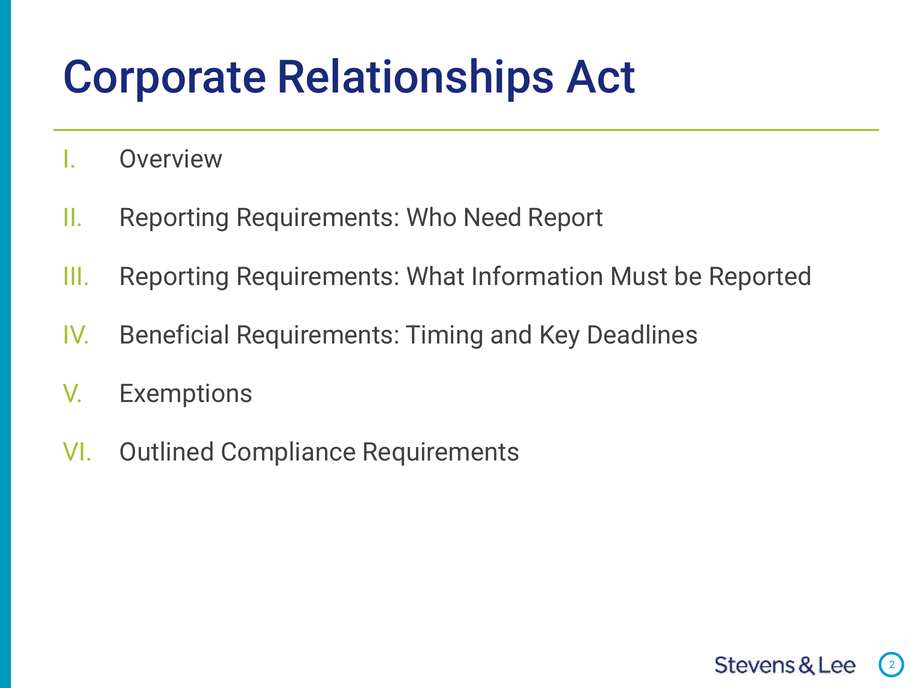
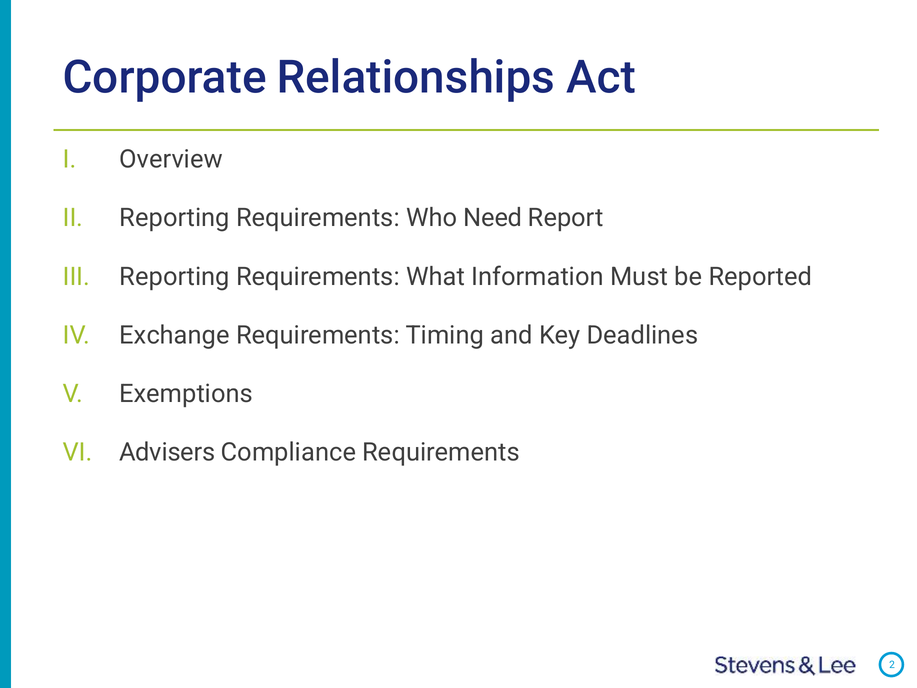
Beneficial: Beneficial -> Exchange (175, 335)
Outlined: Outlined -> Advisers (167, 452)
